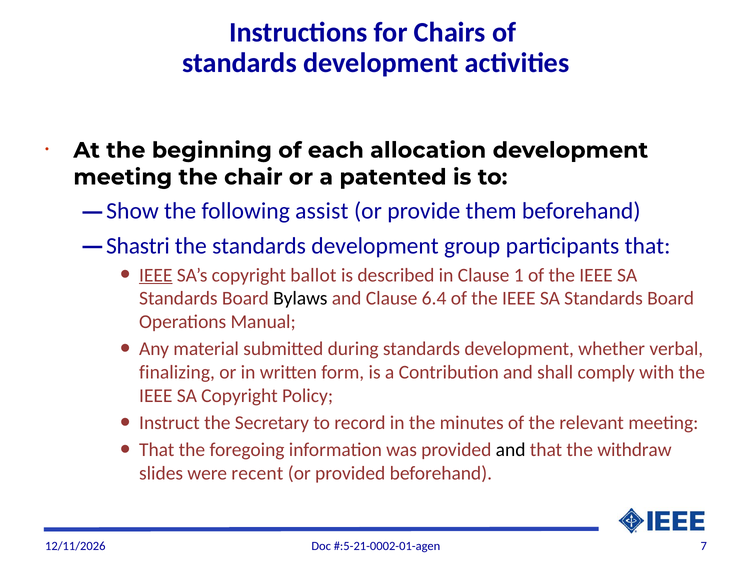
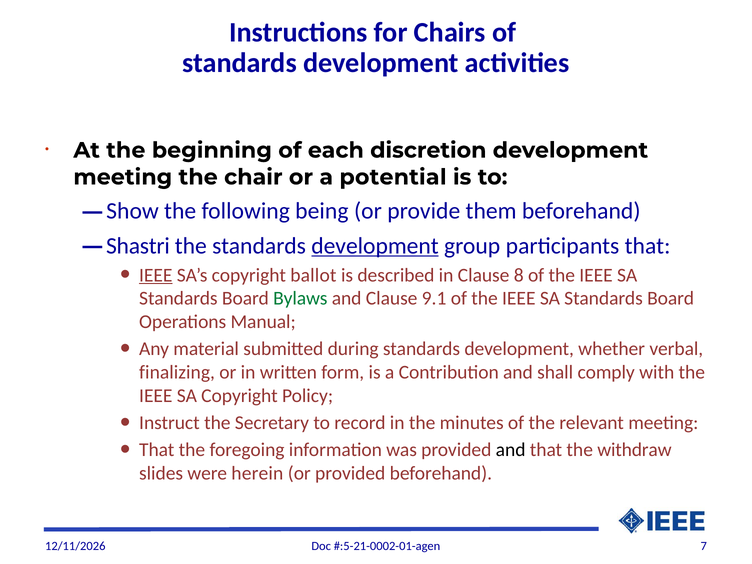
allocation: allocation -> discretion (428, 150)
patented: patented -> potential (393, 177)
assist: assist -> being (322, 211)
development underline: none -> present (375, 246)
1: 1 -> 8 (519, 275)
Bylaws colour: black -> green (300, 299)
6.4: 6.4 -> 9.1 (434, 299)
recent: recent -> herein (257, 473)
